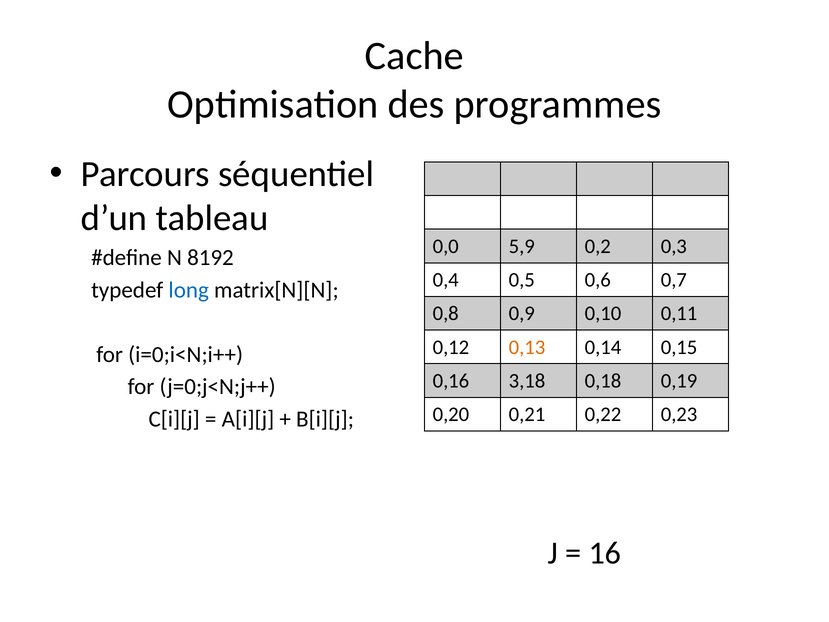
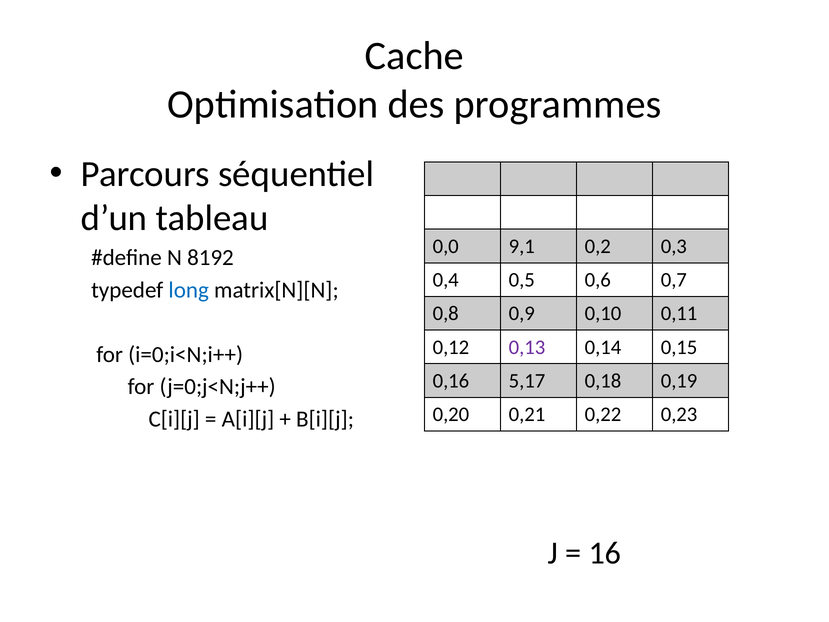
5,9: 5,9 -> 9,1 (522, 246)
0,13 colour: orange -> purple (527, 347)
3,18: 3,18 -> 5,17 (527, 381)
